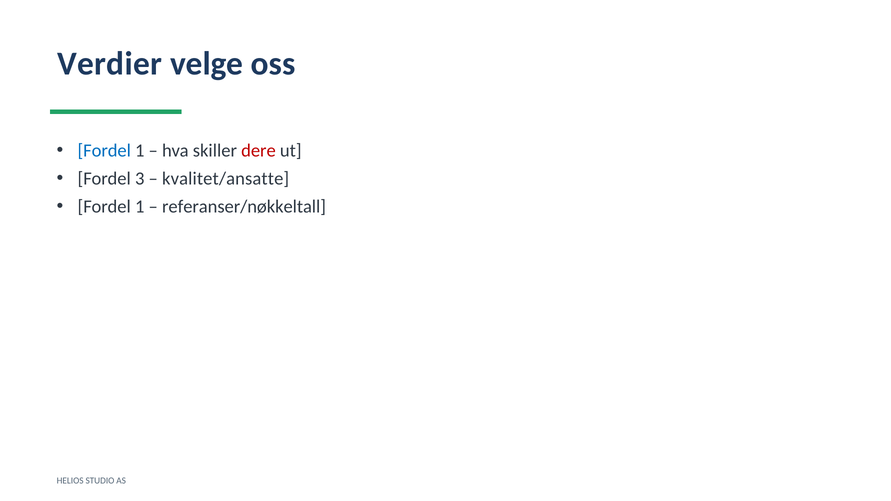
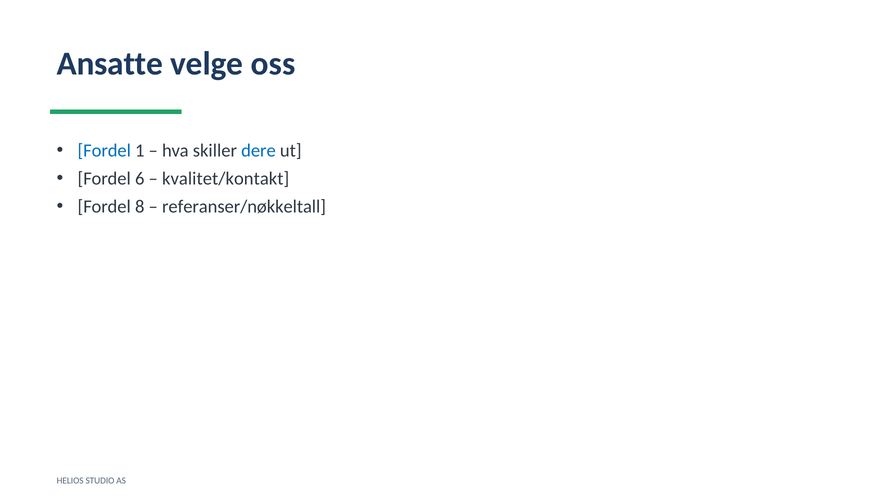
Verdier: Verdier -> Ansatte (110, 64)
dere colour: red -> blue (258, 151)
3: 3 -> 6 (140, 179)
kvalitet/ansatte: kvalitet/ansatte -> kvalitet/kontakt (226, 179)
1: 1 -> 8 (140, 207)
